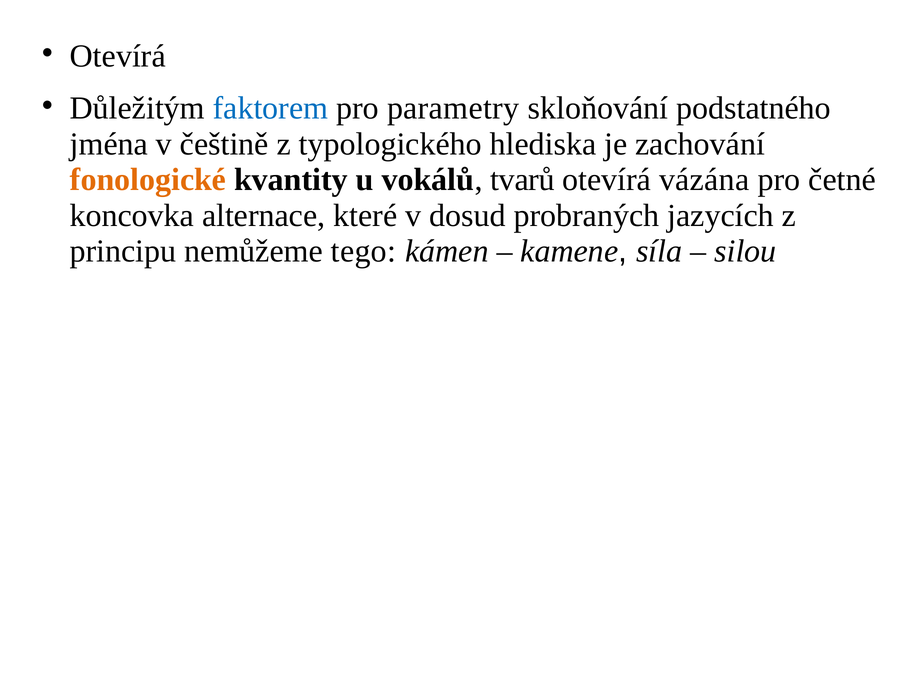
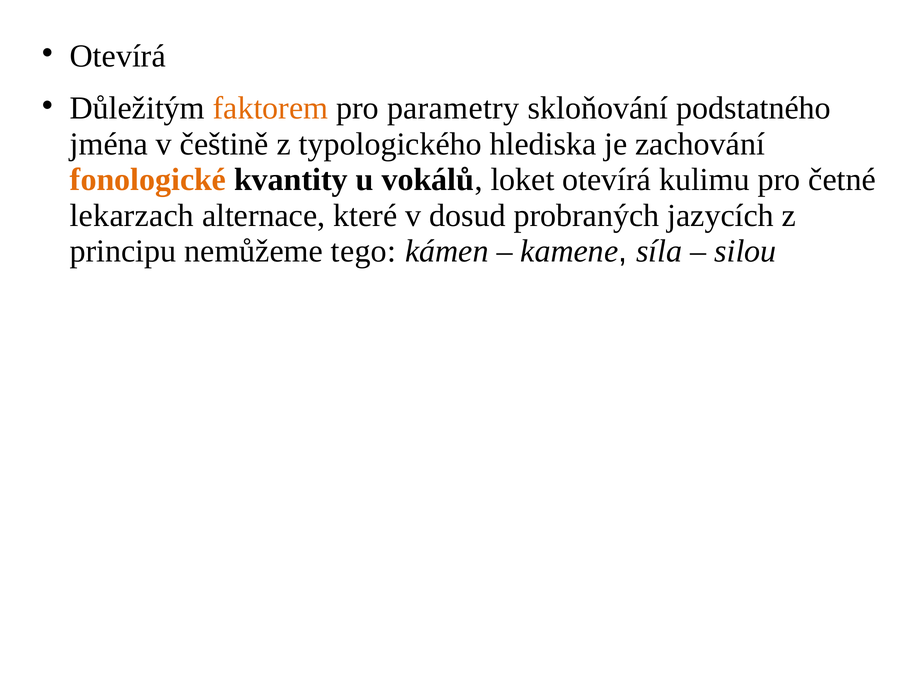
faktorem colour: blue -> orange (270, 108)
tvarů: tvarů -> loket (522, 180)
vázána: vázána -> kulimu (704, 180)
koncovka: koncovka -> lekarzach (132, 215)
